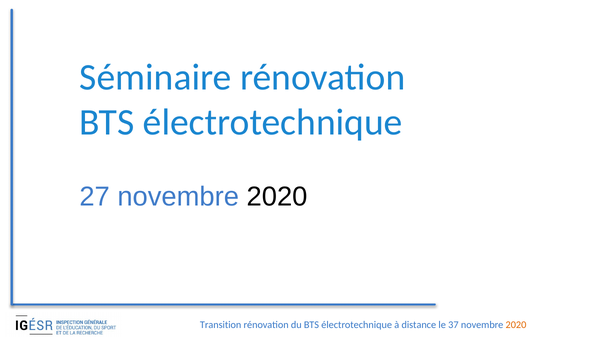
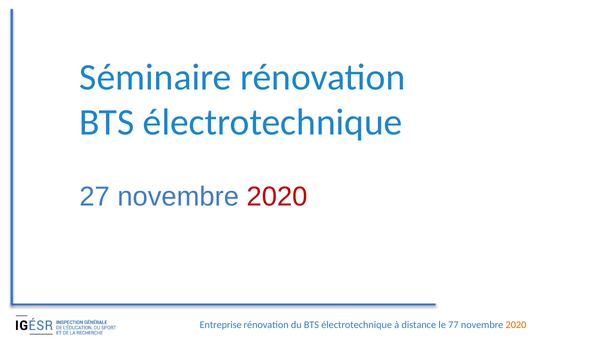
2020 colour: black -> red (277, 196)
Transition: Transition -> Entreprise (221, 325)
37: 37 -> 77 (453, 325)
